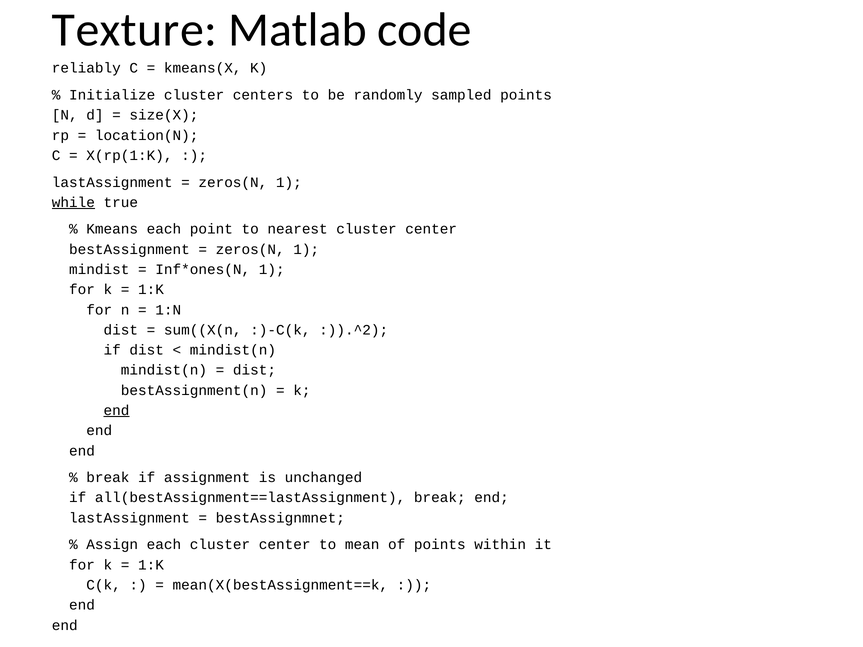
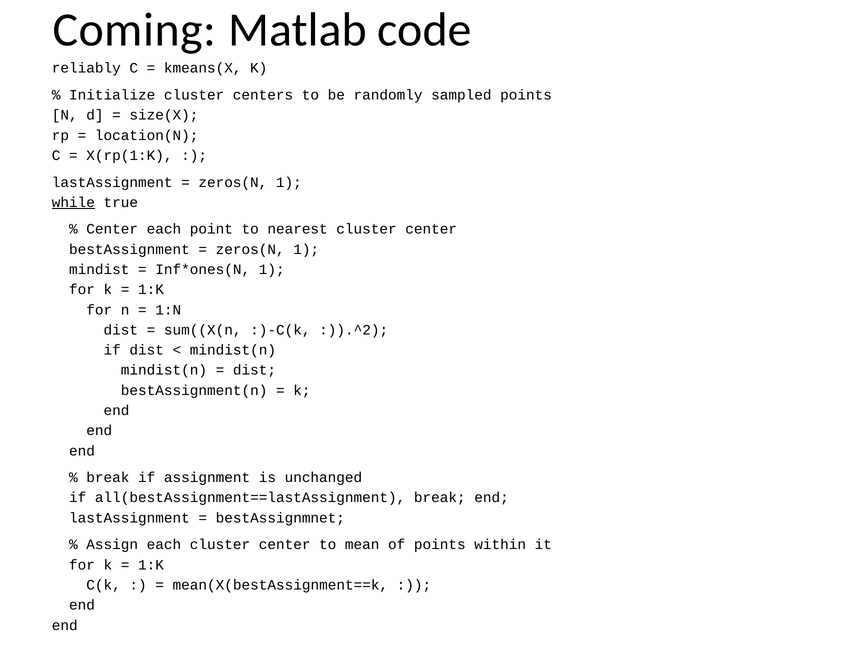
Texture: Texture -> Coming (134, 30)
Kmeans: Kmeans -> Center (112, 229)
end underline: present -> none (116, 411)
